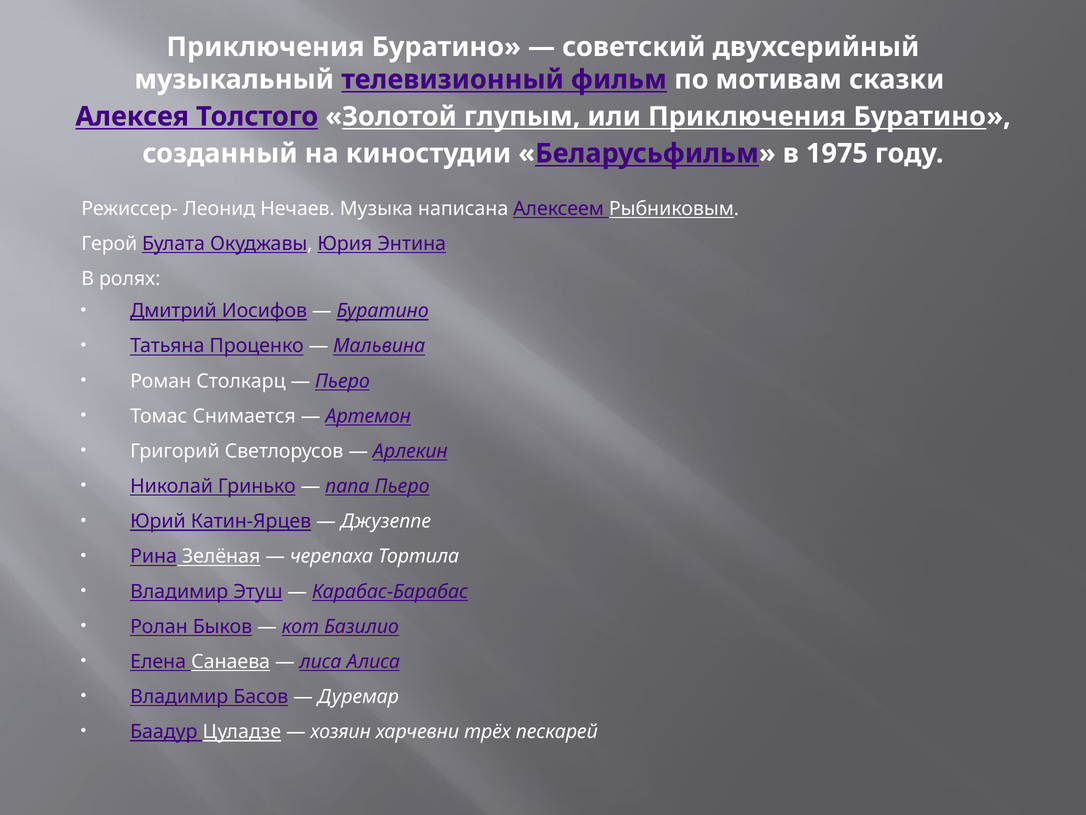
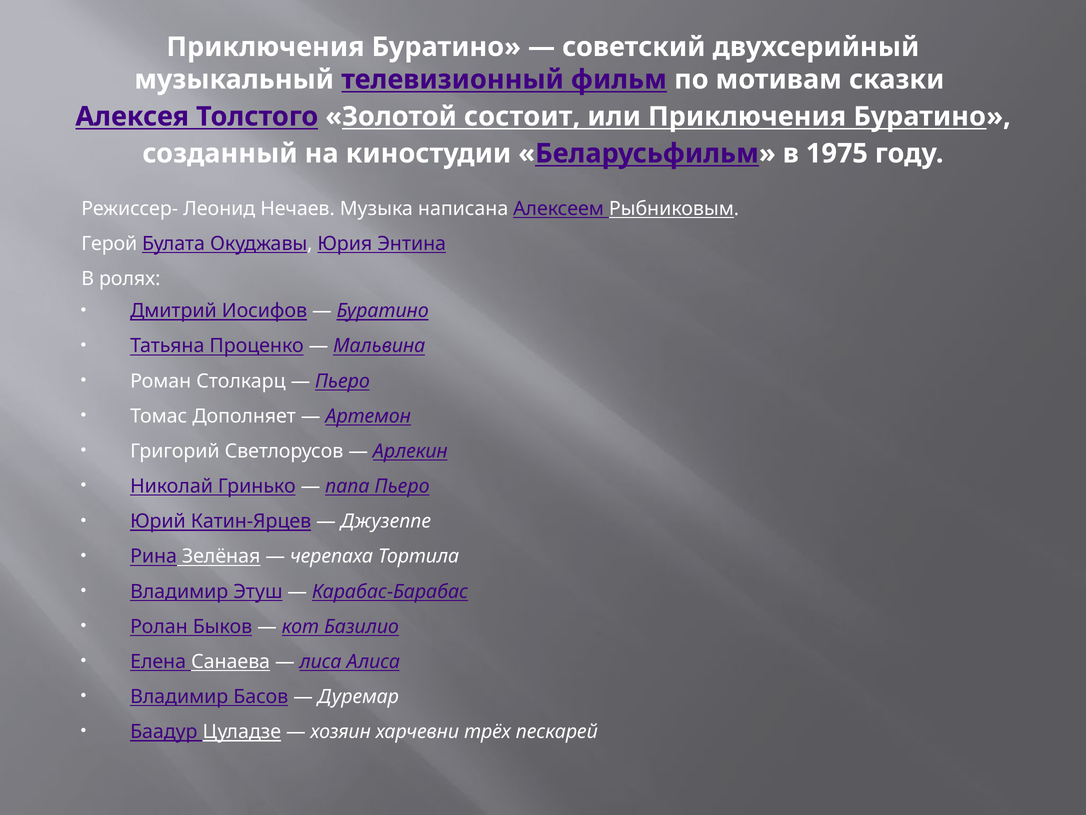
глупым: глупым -> состоит (522, 116)
Снимается: Снимается -> Дополняет (244, 416)
